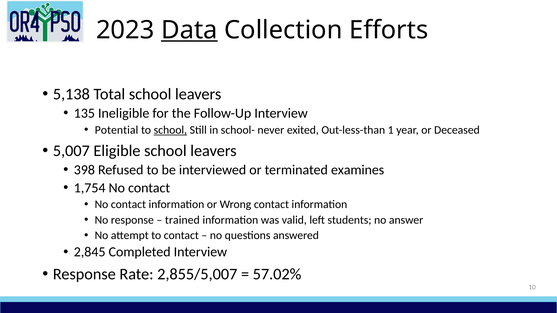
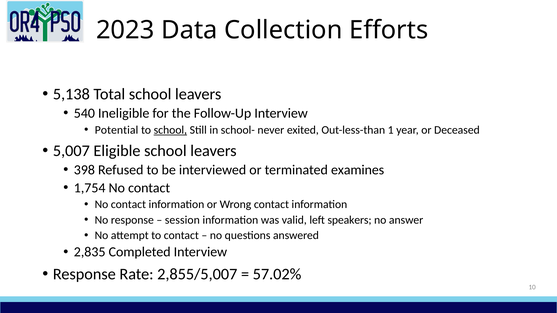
Data underline: present -> none (189, 30)
135: 135 -> 540 (84, 113)
trained: trained -> session (182, 220)
students: students -> speakers (350, 220)
2,845: 2,845 -> 2,835 (90, 252)
